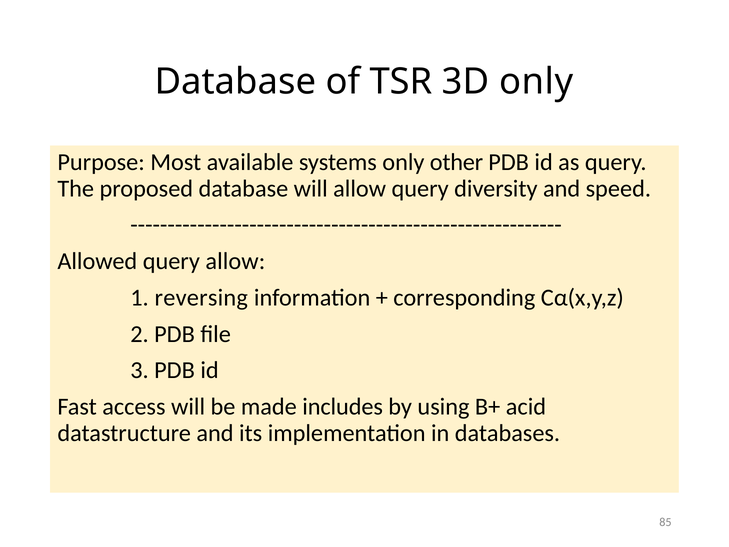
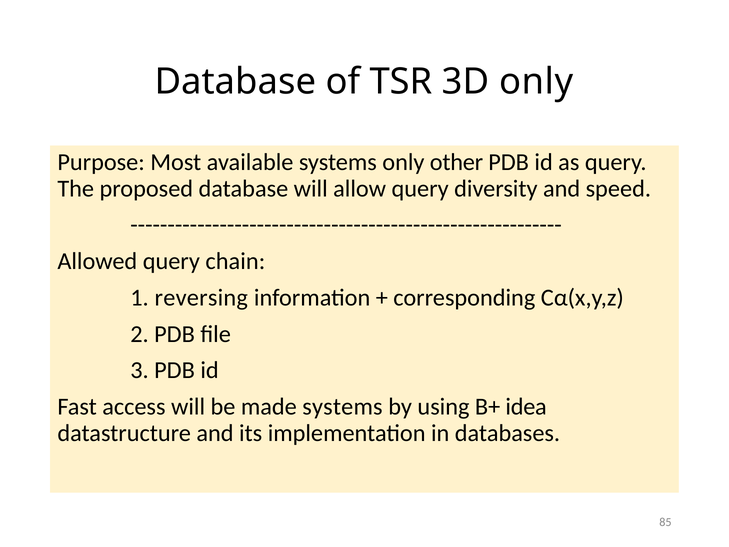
query allow: allow -> chain (235, 261)
made includes: includes -> systems (342, 407)
acid: acid -> idea (526, 407)
